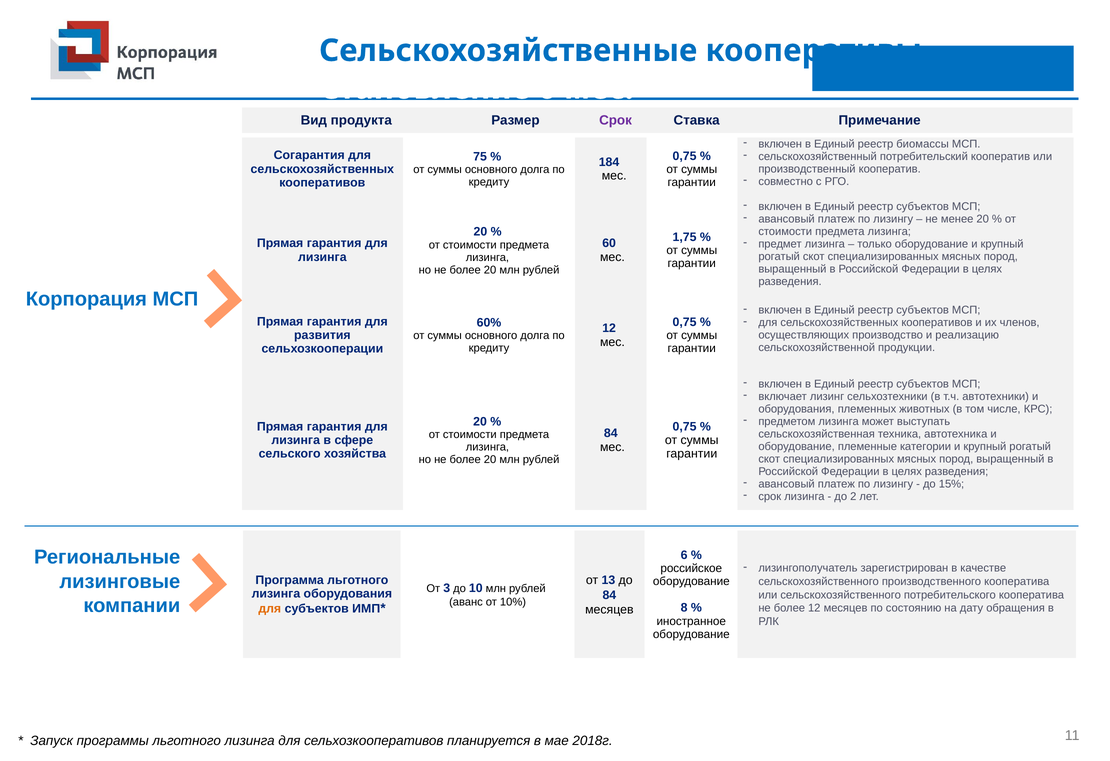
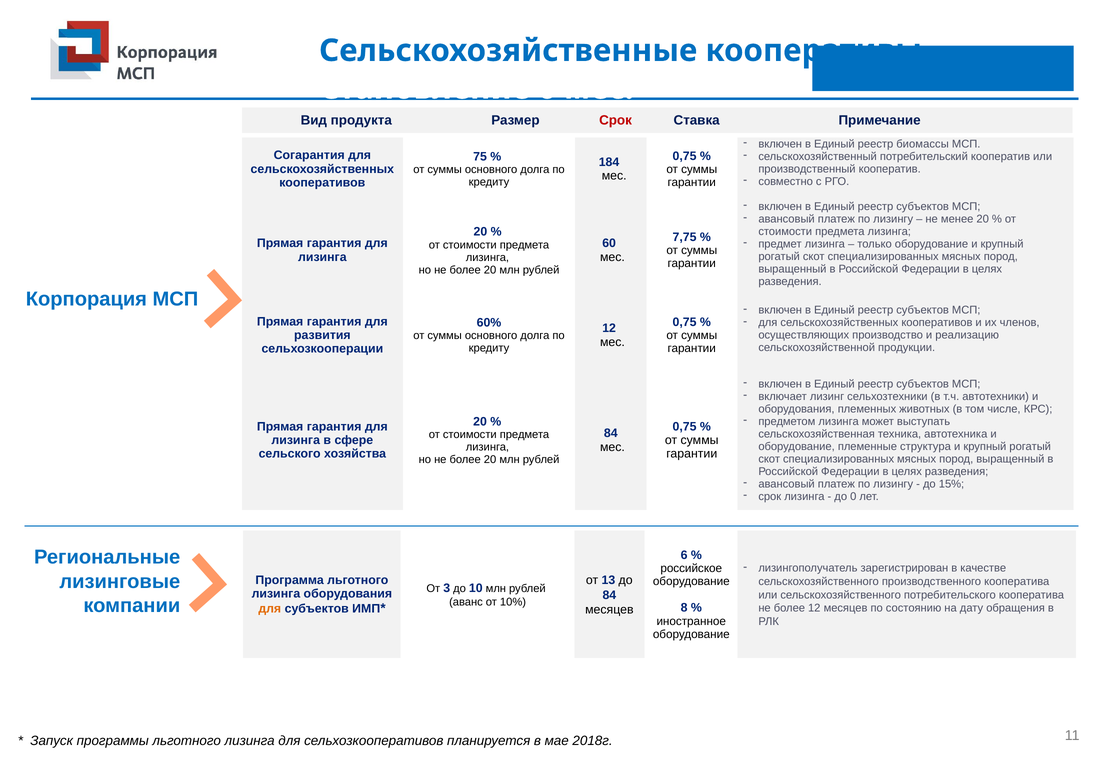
Срок colour: purple -> red (616, 120)
1,75: 1,75 -> 7,75 (685, 237)
категории: категории -> структура (926, 446)
2: 2 -> 0 (853, 496)
